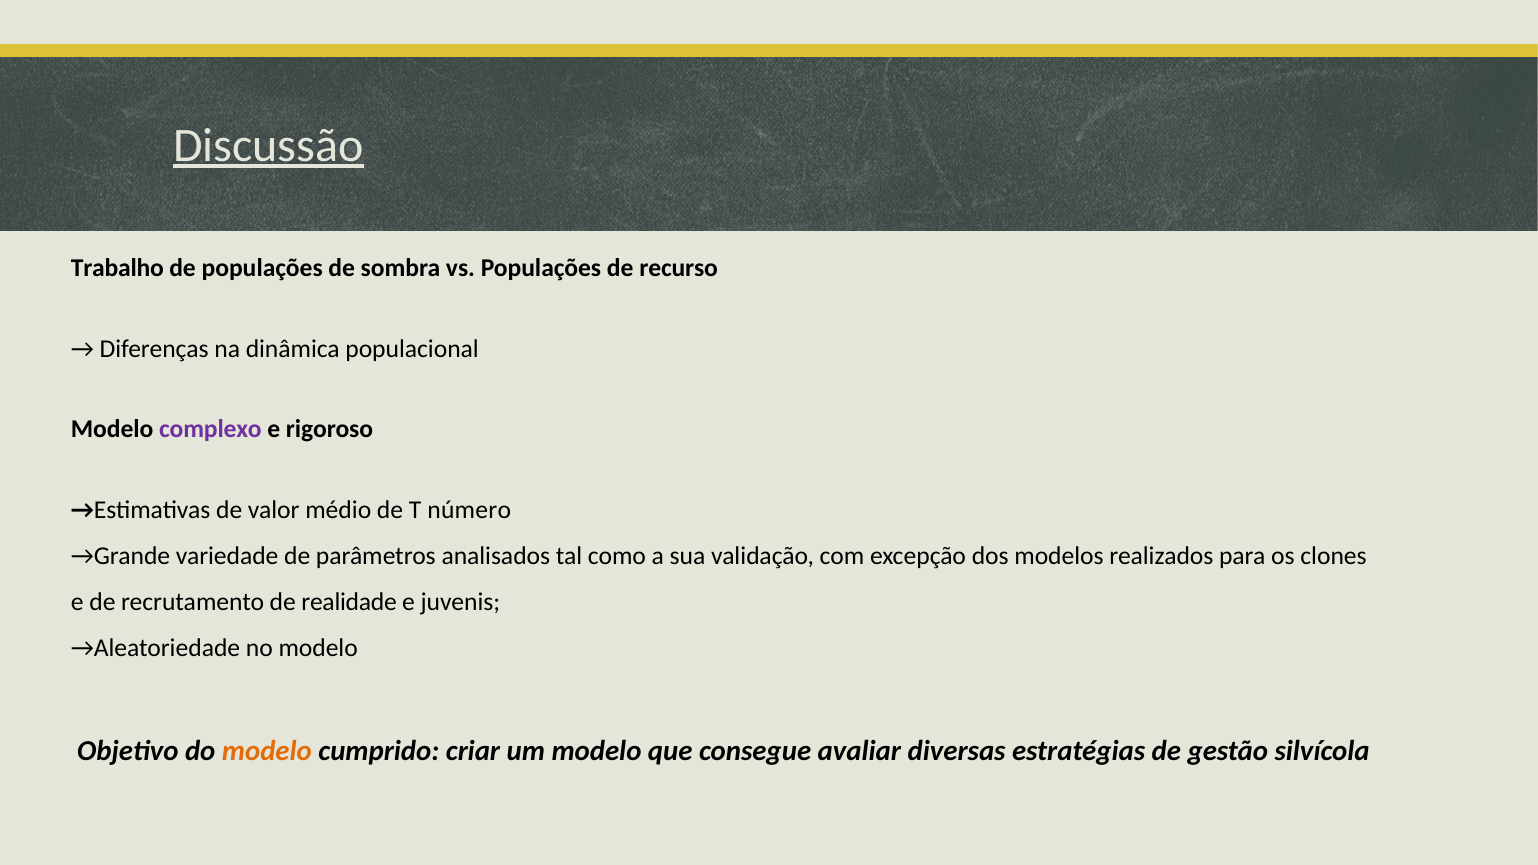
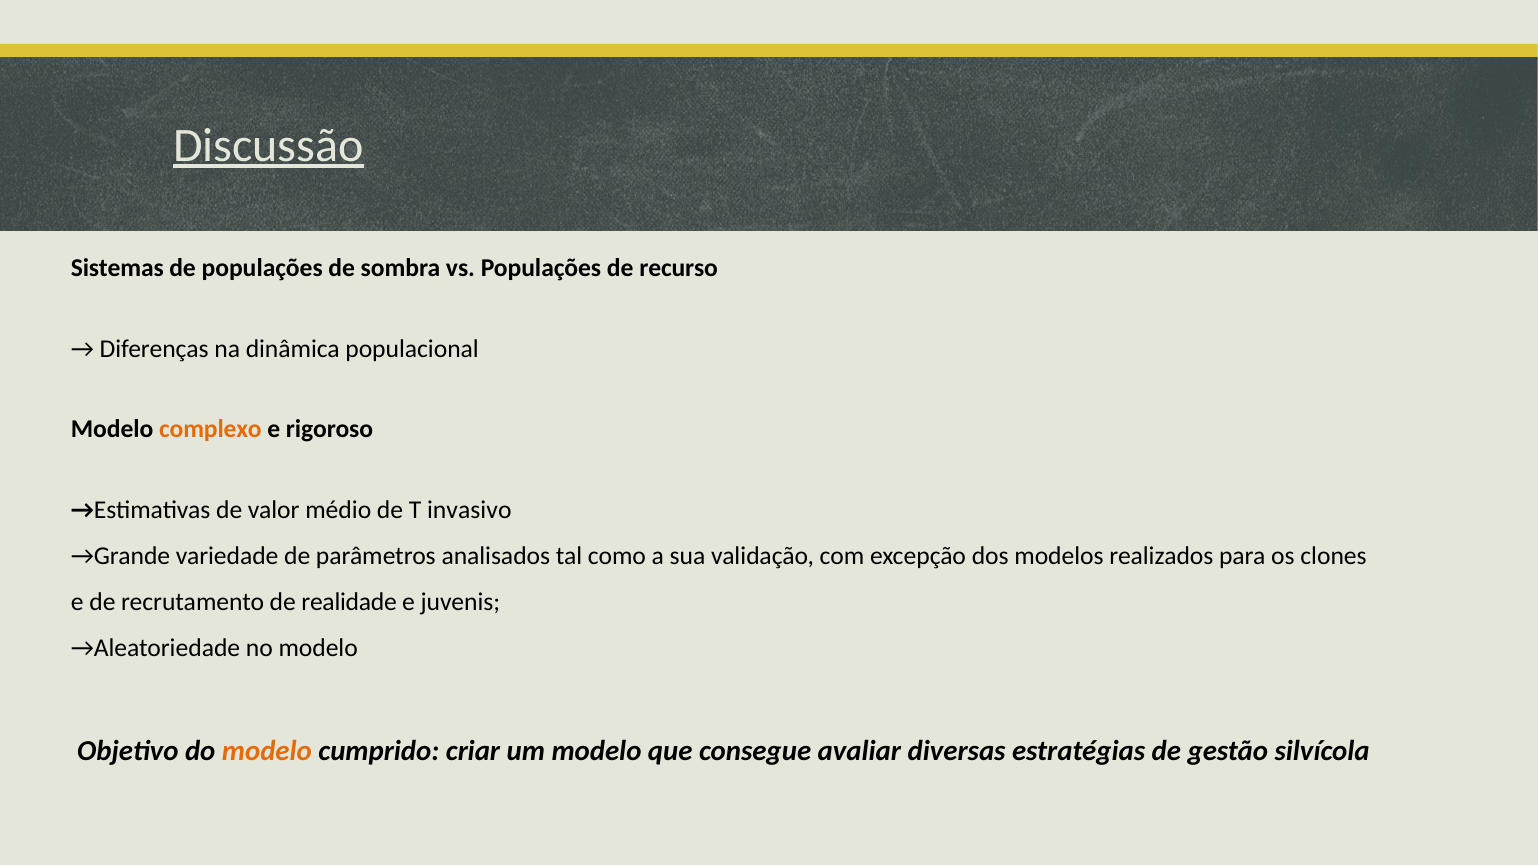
Trabalho: Trabalho -> Sistemas (117, 268)
complexo colour: purple -> orange (210, 430)
número: número -> invasivo (469, 510)
